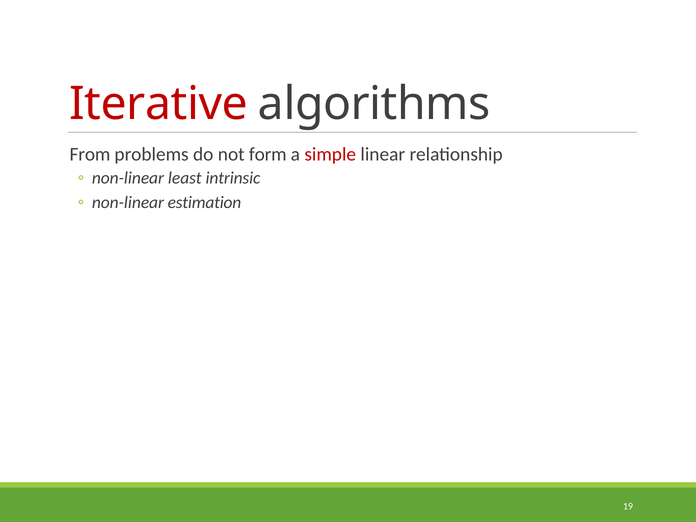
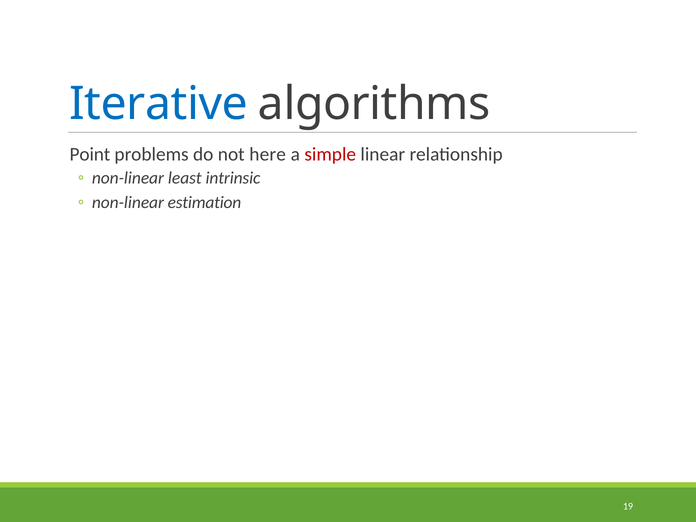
Iterative colour: red -> blue (159, 104)
From: From -> Point (90, 154)
form: form -> here (268, 154)
